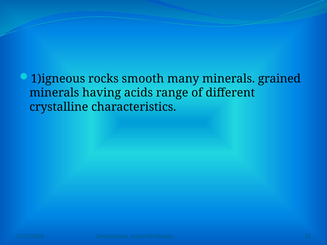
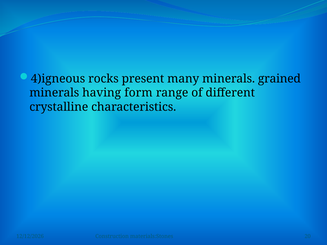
1)igneous: 1)igneous -> 4)igneous (58, 79)
smooth: smooth -> present (143, 79)
acids: acids -> form (138, 93)
